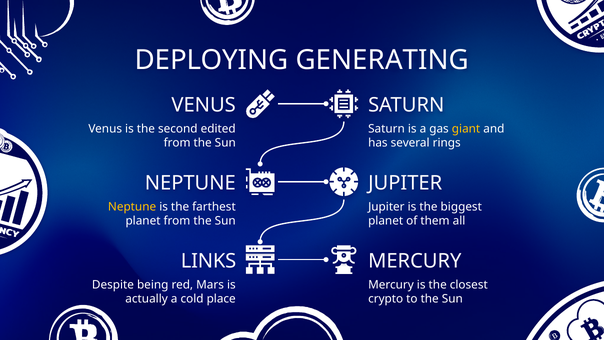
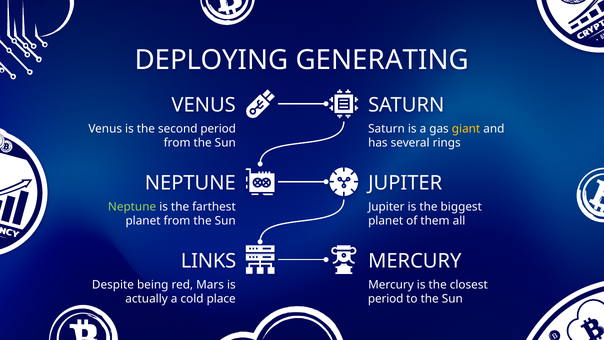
second edited: edited -> period (218, 129)
Neptune colour: yellow -> light green (132, 207)
crypto: crypto -> period (386, 299)
